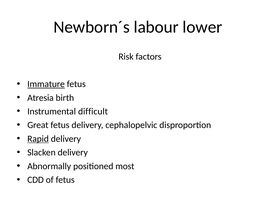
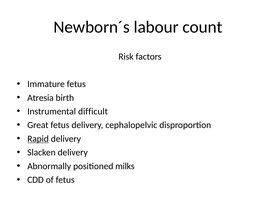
lower: lower -> count (202, 27)
Immature underline: present -> none (46, 84)
most: most -> milks (125, 166)
